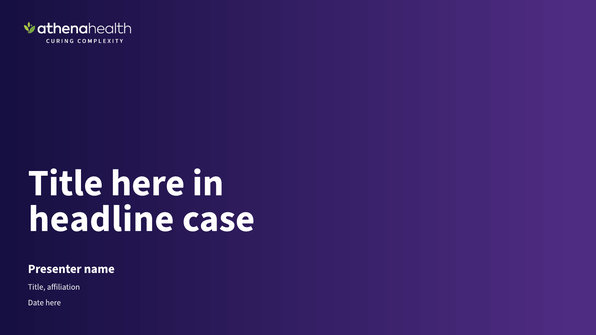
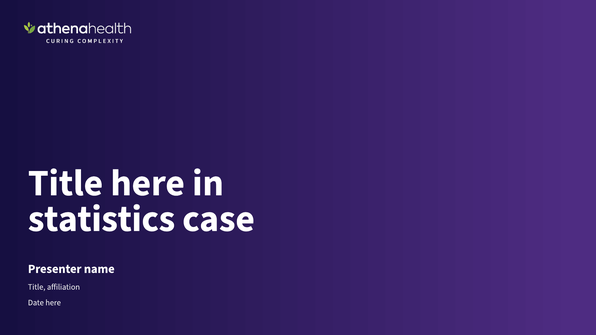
headline: headline -> statistics (102, 219)
